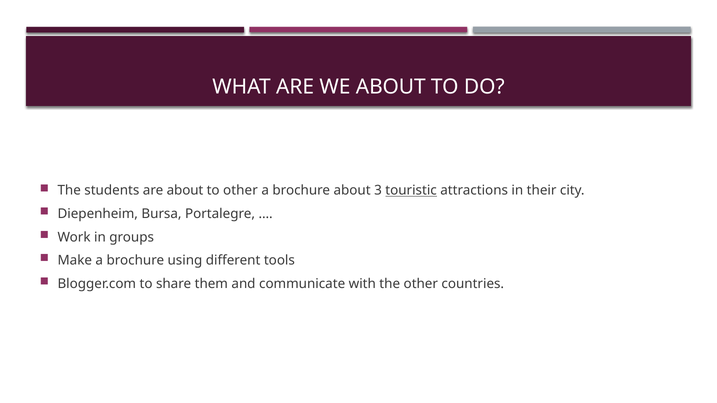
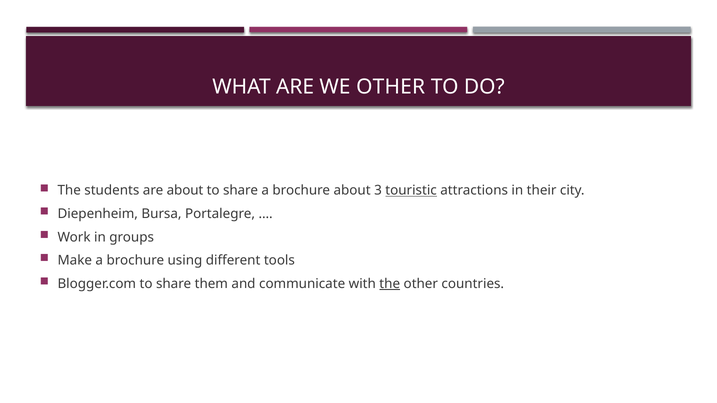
WE ABOUT: ABOUT -> OTHER (391, 87)
other: other -> share (241, 191)
the underline: none -> present (390, 284)
